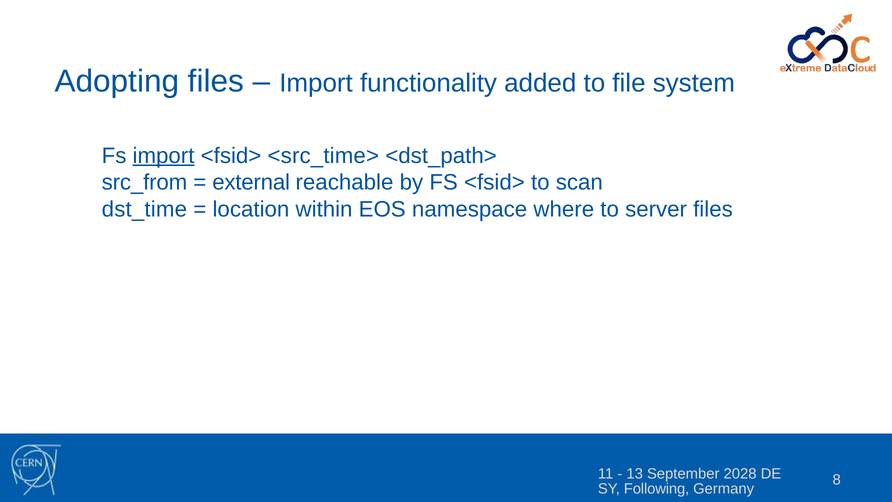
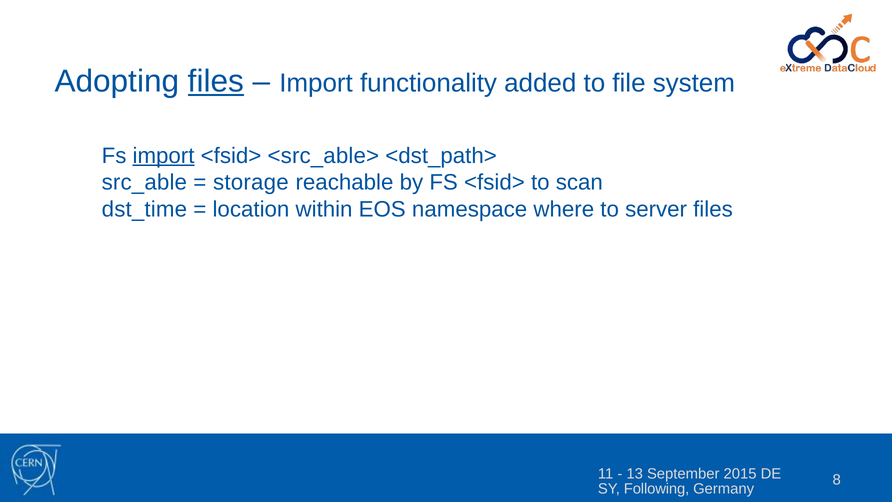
files underline: none -> present (216, 81)
<src_time>: <src_time> -> <src_able> (323, 156)
src_from: src_from -> src_able (144, 182)
external: external -> storage (251, 182)
2028: 2028 -> 2015 (740, 474)
